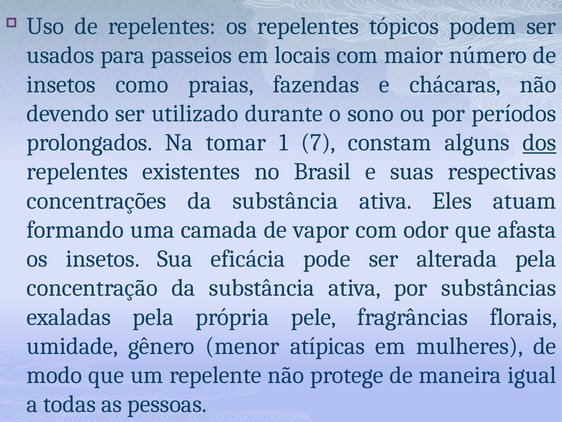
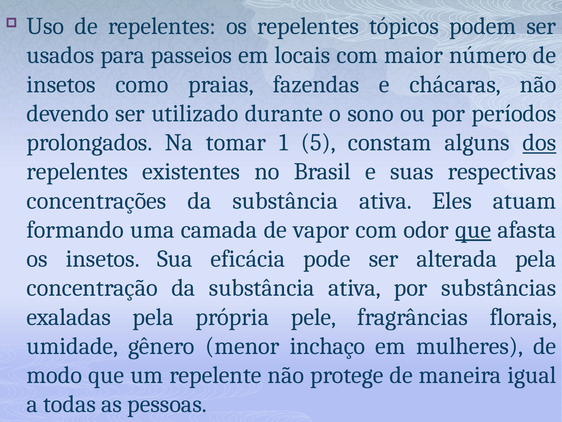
7: 7 -> 5 (318, 142)
que underline: none -> present (473, 230)
atípicas: atípicas -> inchaço (327, 346)
